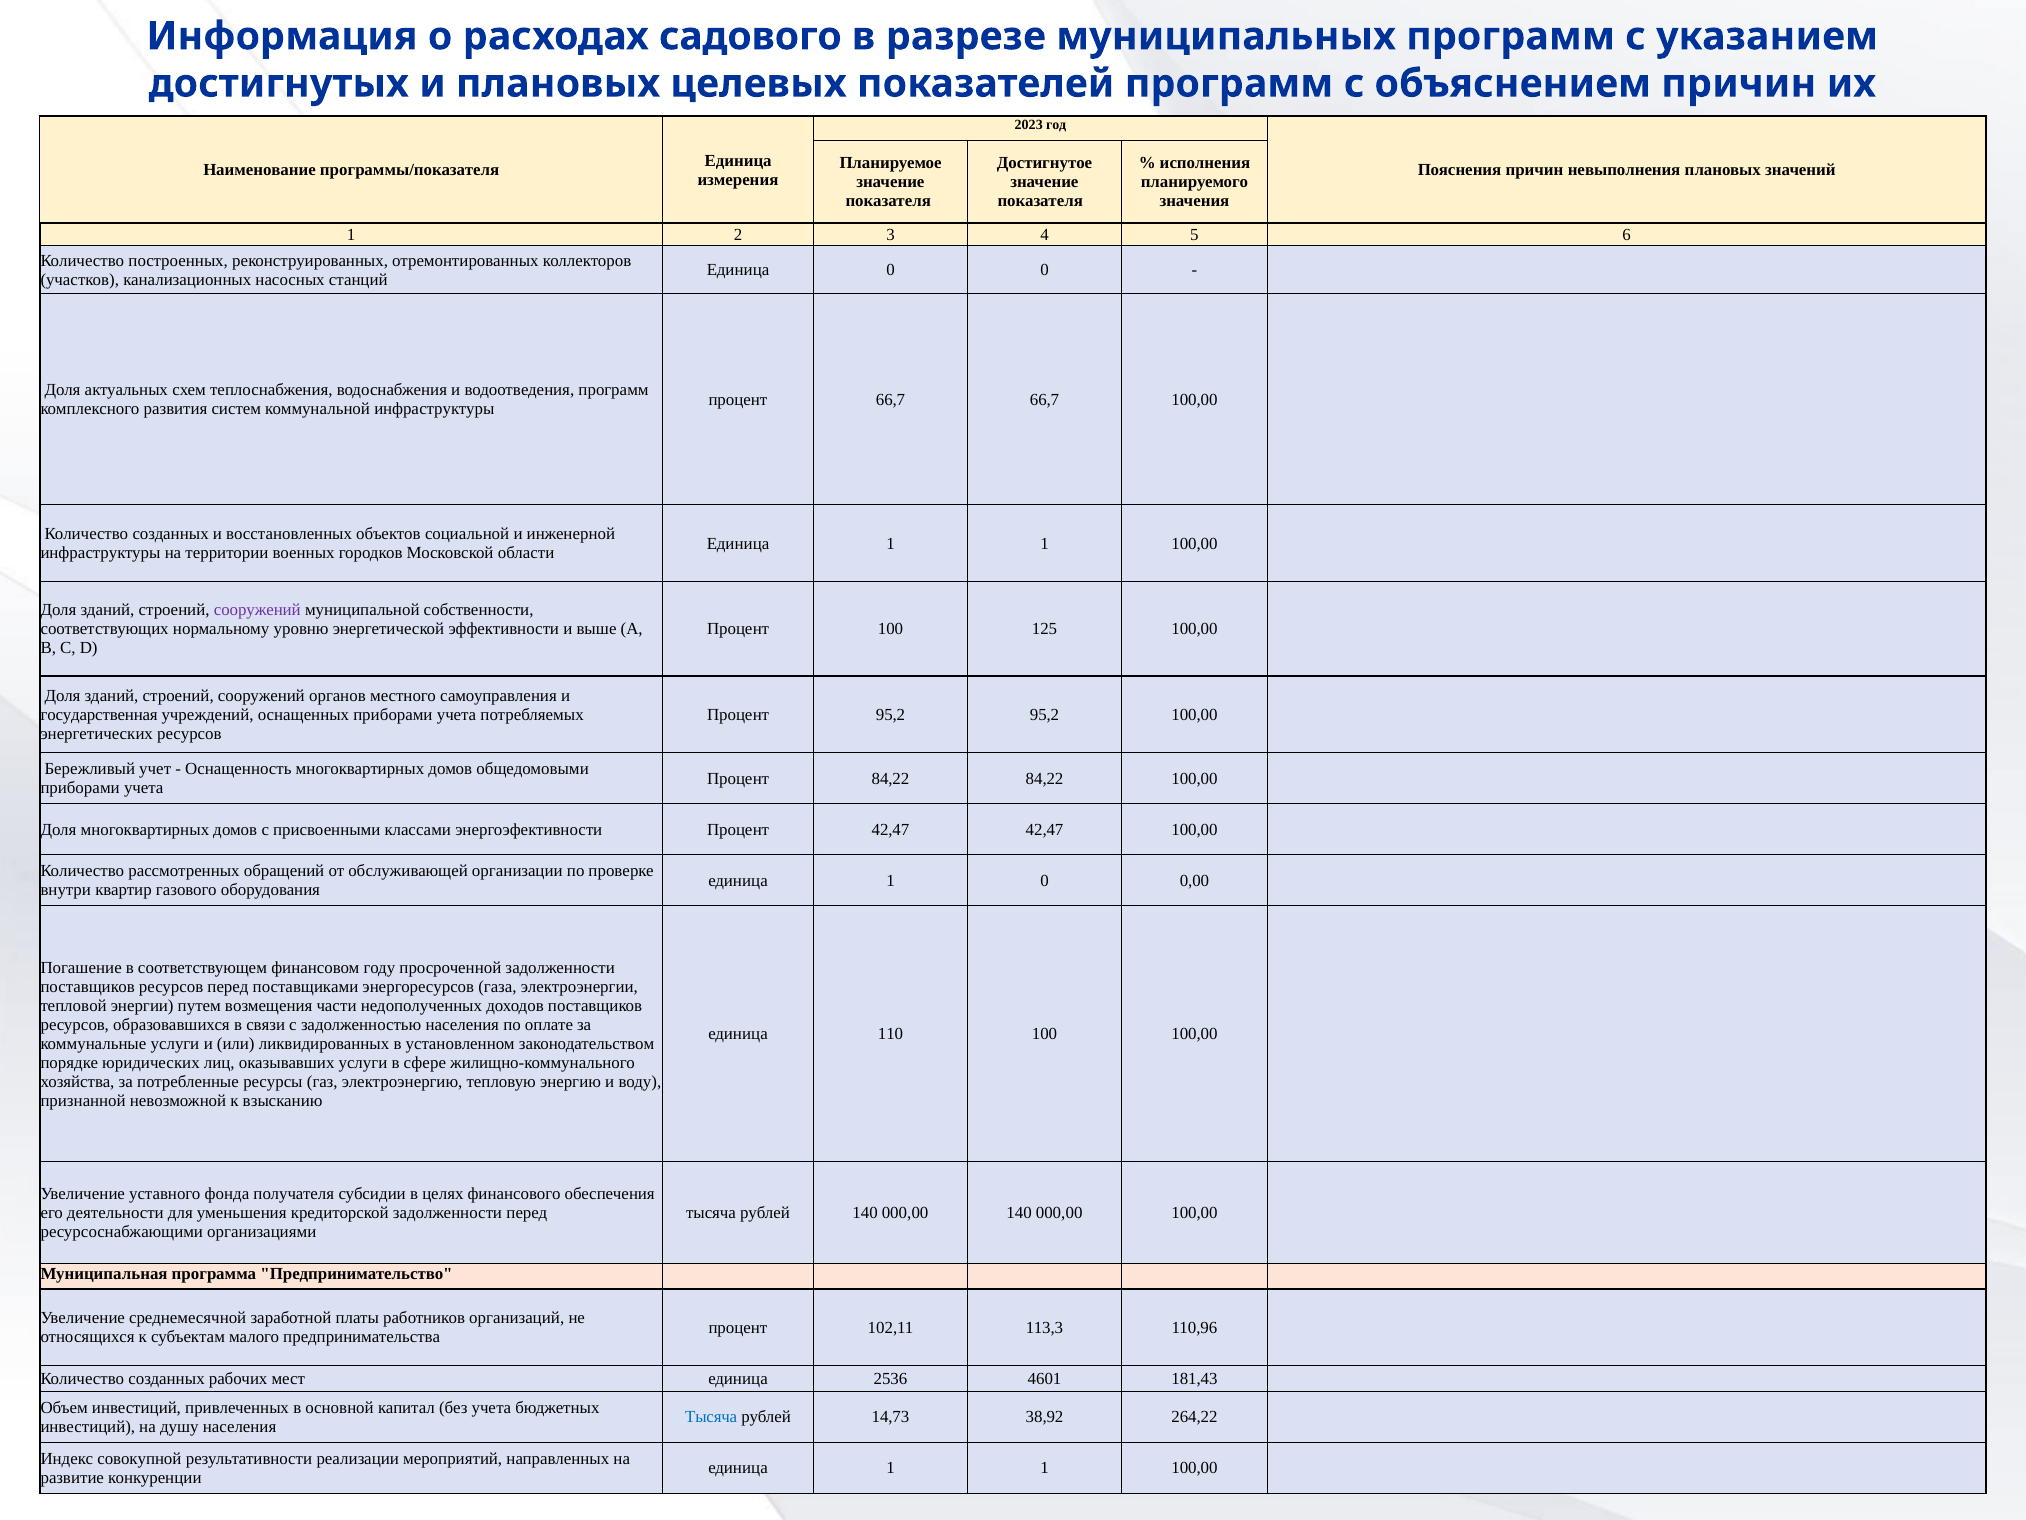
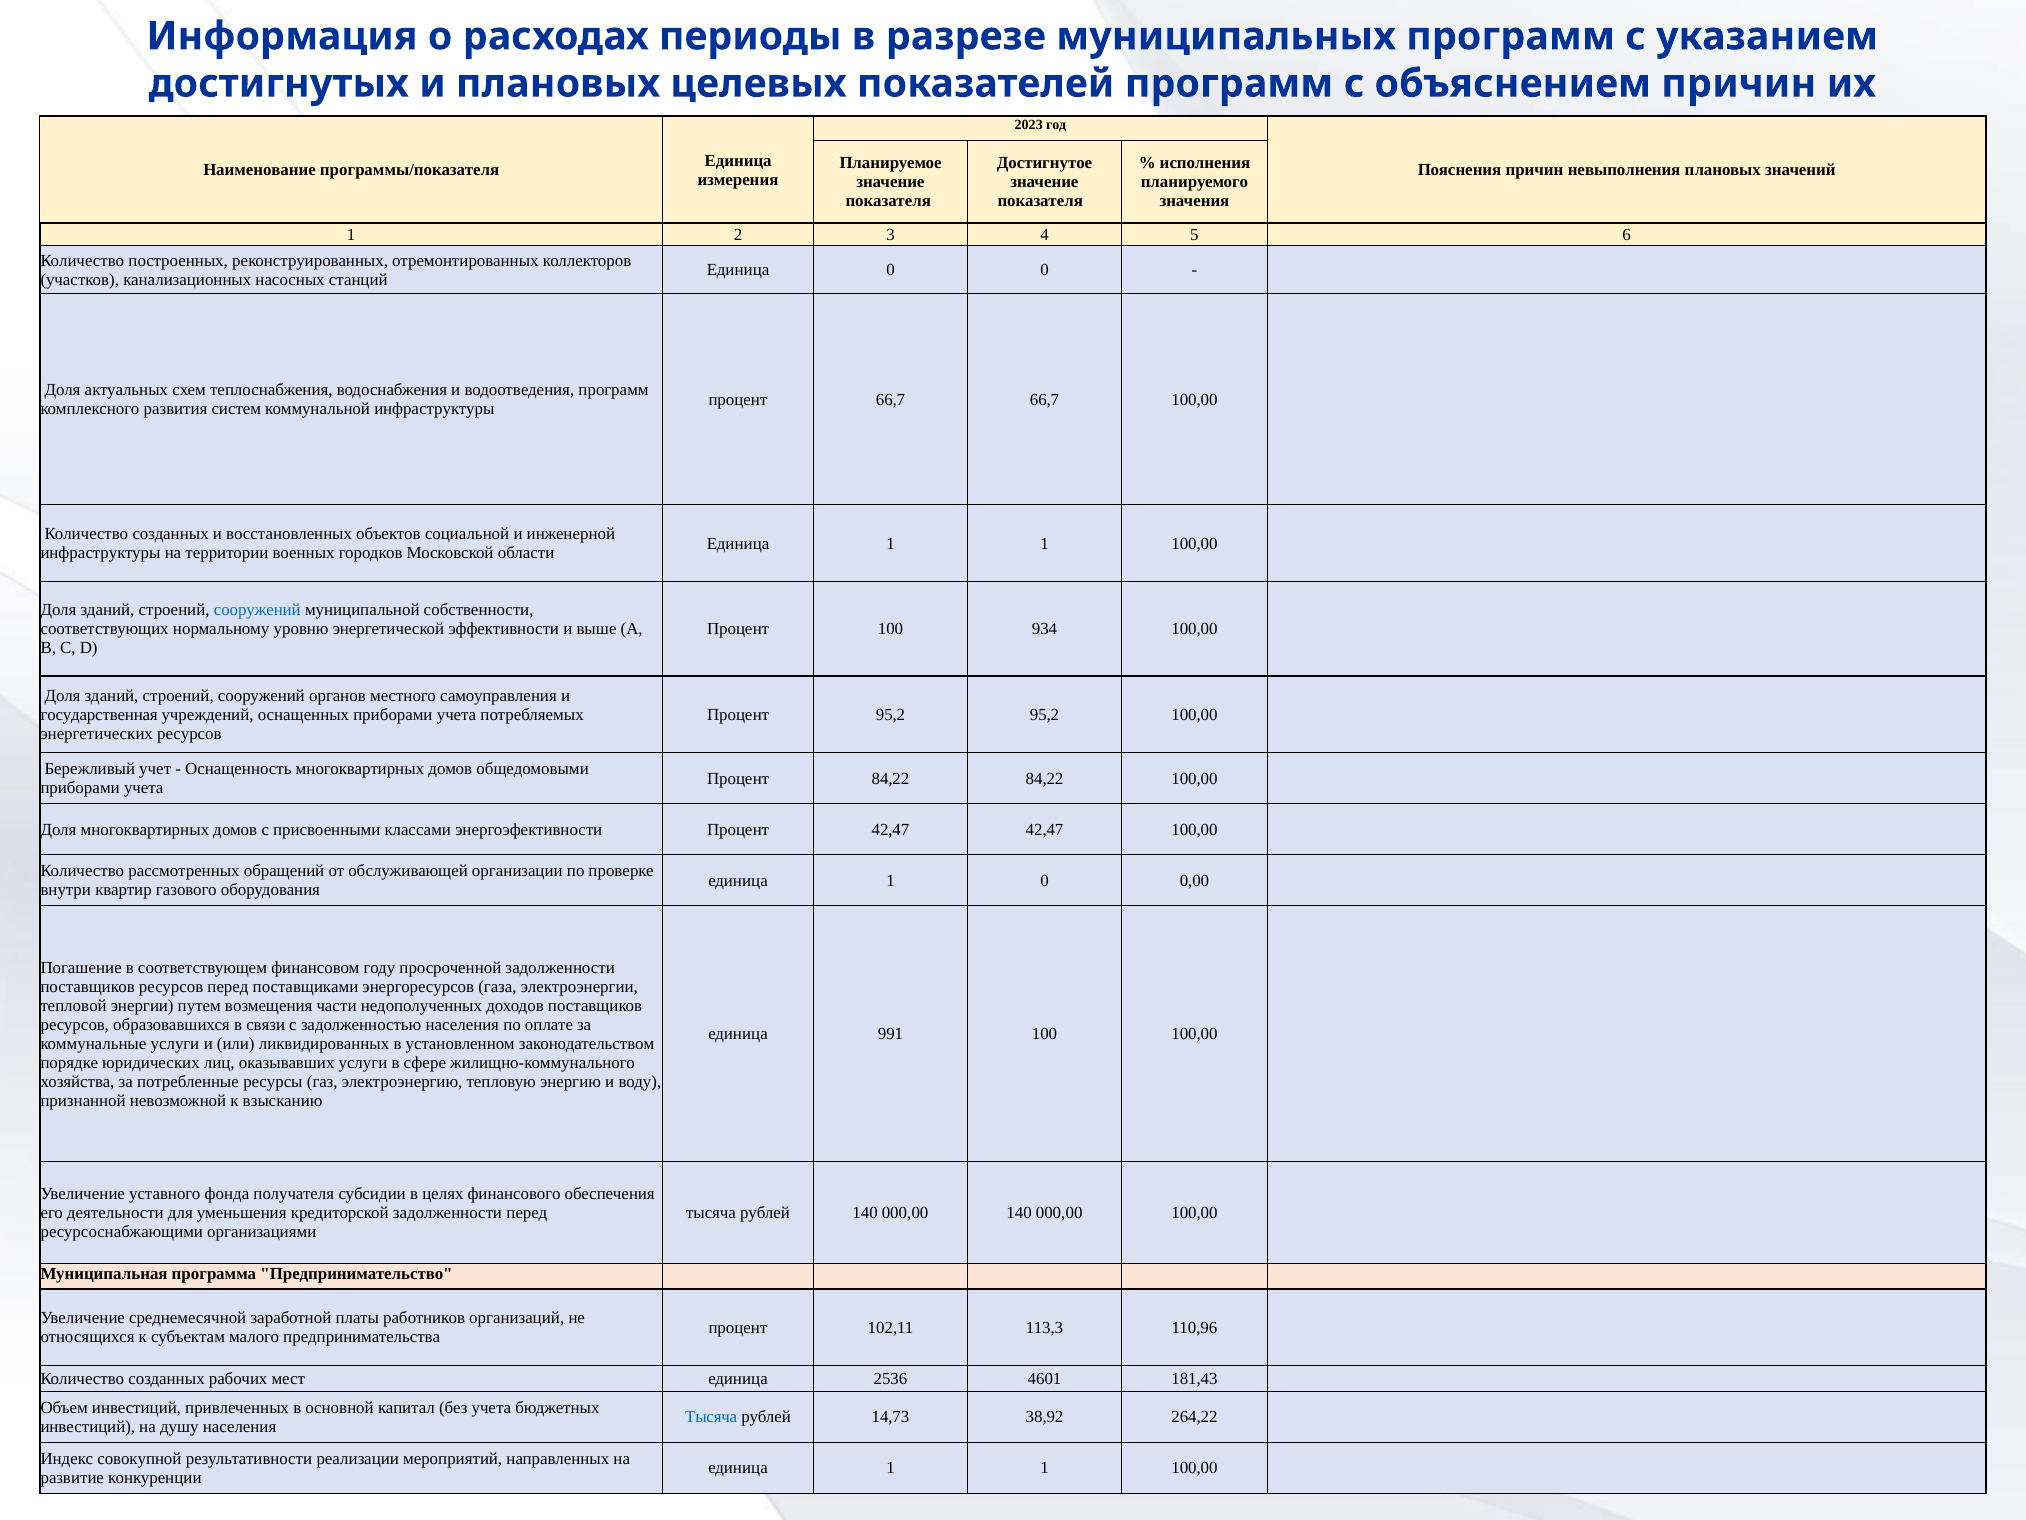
садового: садового -> периоды (750, 36)
сооружений colour: purple -> blue (257, 610)
125: 125 -> 934 (1045, 629)
110: 110 -> 991 (890, 1034)
